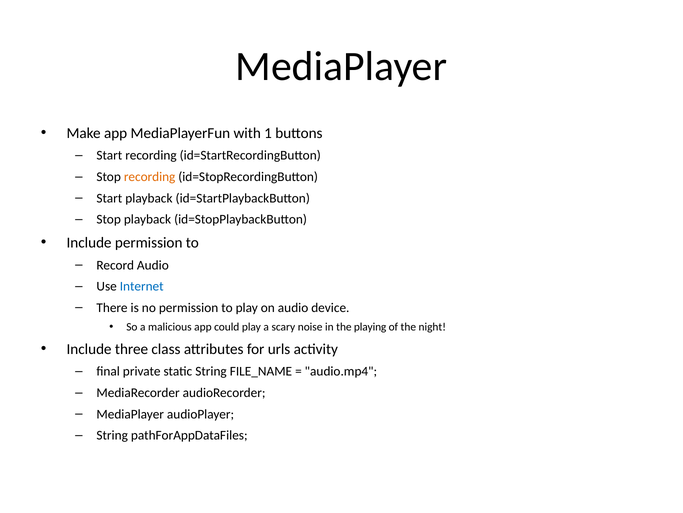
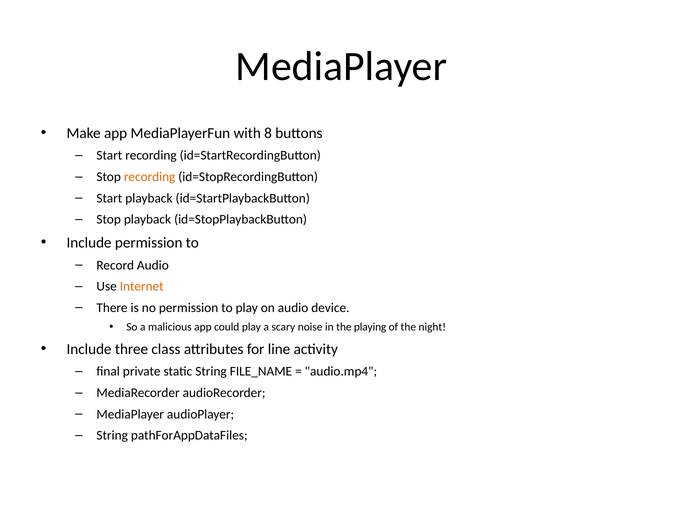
1: 1 -> 8 (268, 133)
Internet colour: blue -> orange (142, 286)
urls: urls -> line (279, 349)
